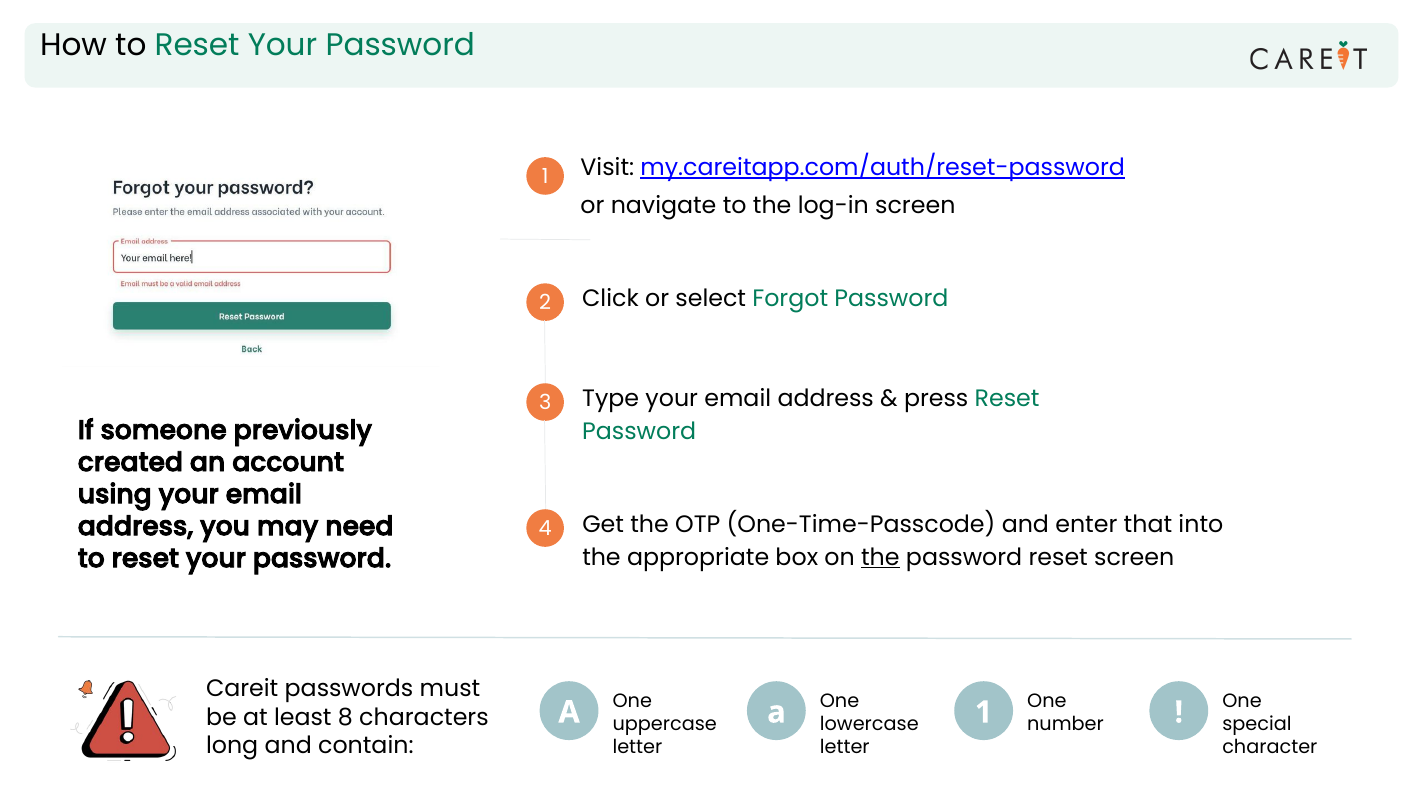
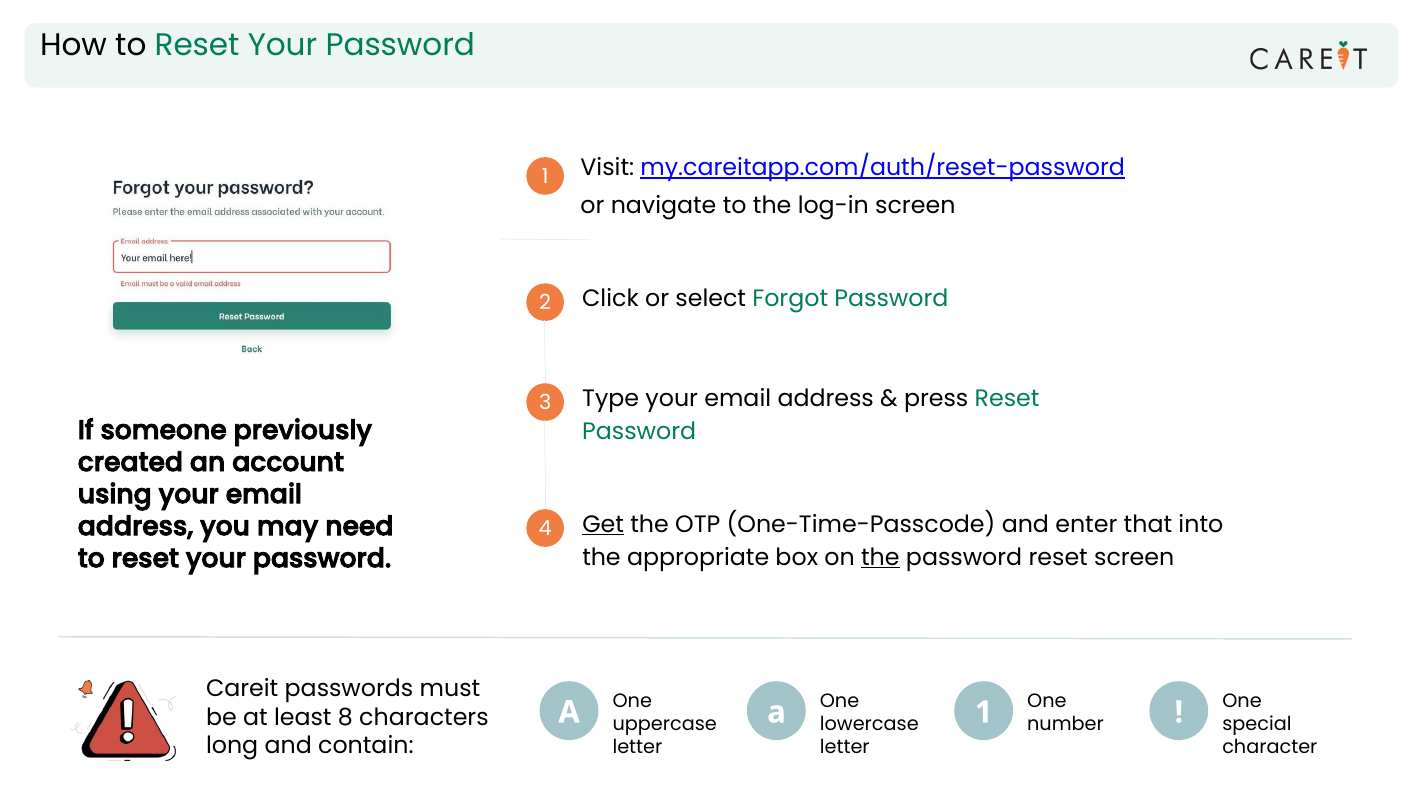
Get underline: none -> present (603, 524)
